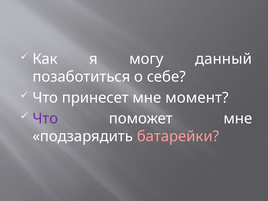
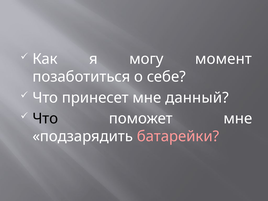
данный: данный -> момент (224, 59)
момент: момент -> данный (197, 98)
Что colour: purple -> black (45, 119)
